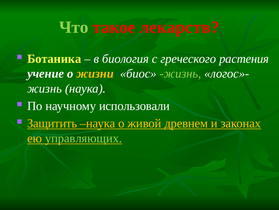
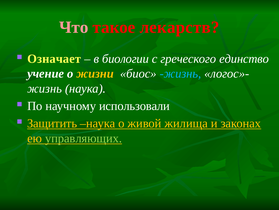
Что colour: light green -> pink (74, 27)
Ботаника: Ботаника -> Означает (54, 59)
биология: биология -> биологии (125, 59)
растения: растения -> единство (244, 59)
жизнь colour: light green -> light blue (180, 73)
древнем: древнем -> жилища (186, 123)
